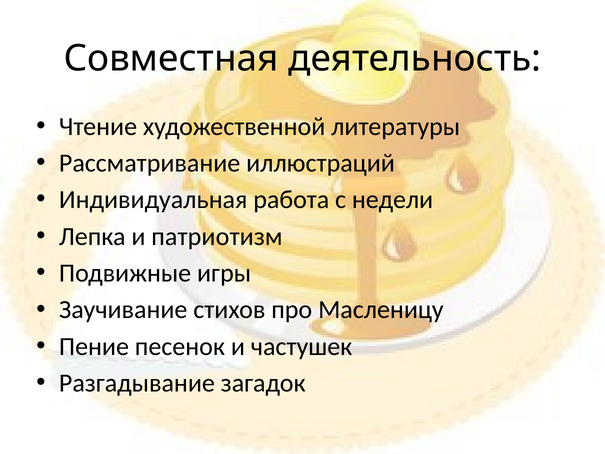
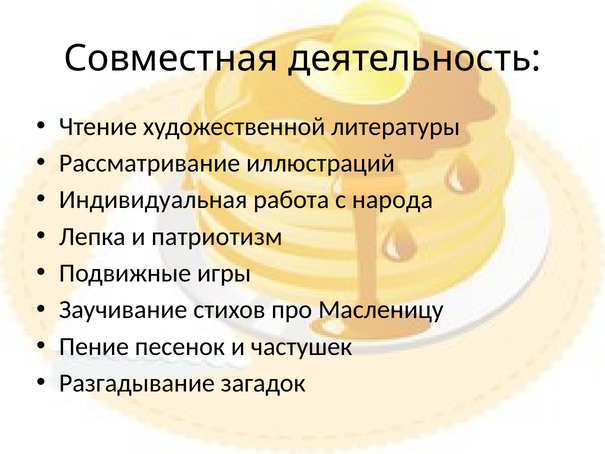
недели: недели -> народа (393, 200)
